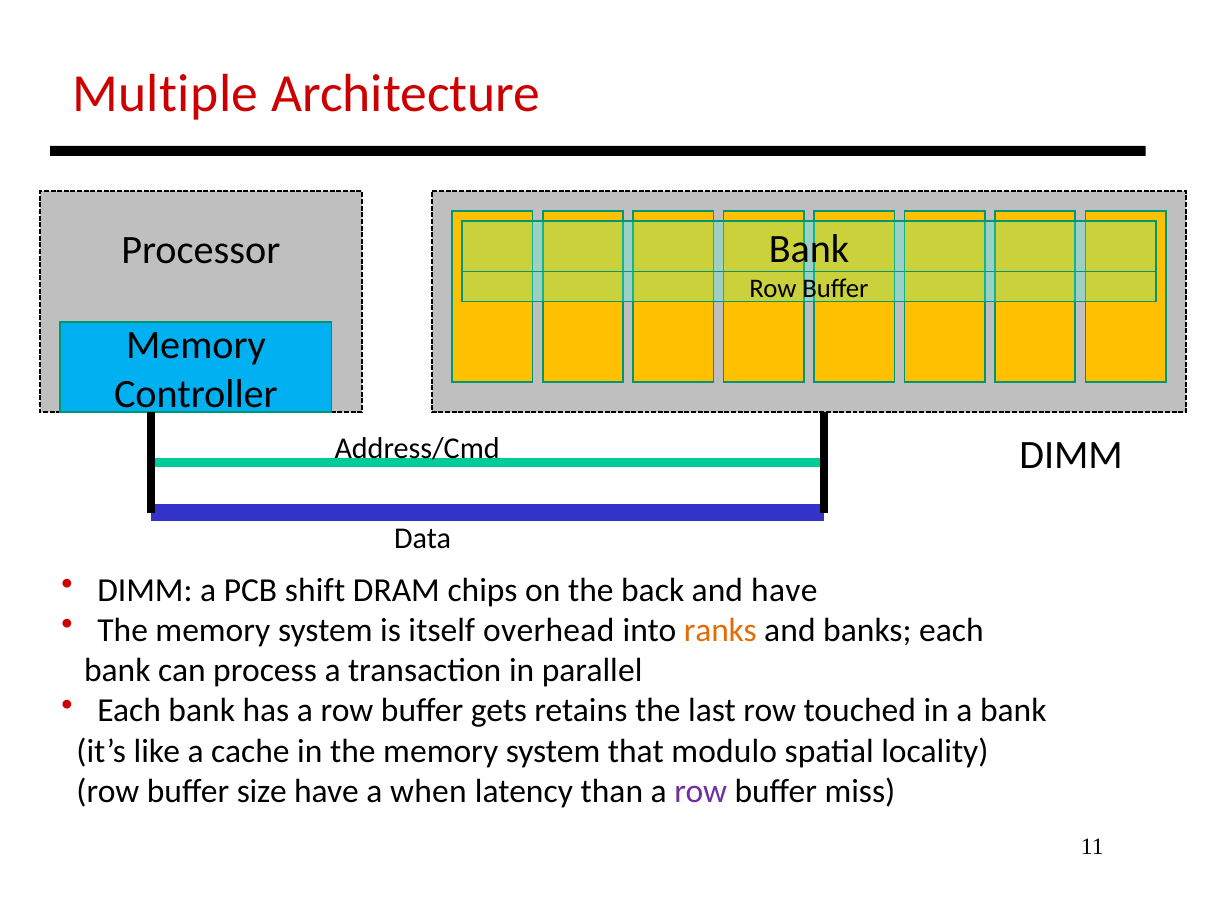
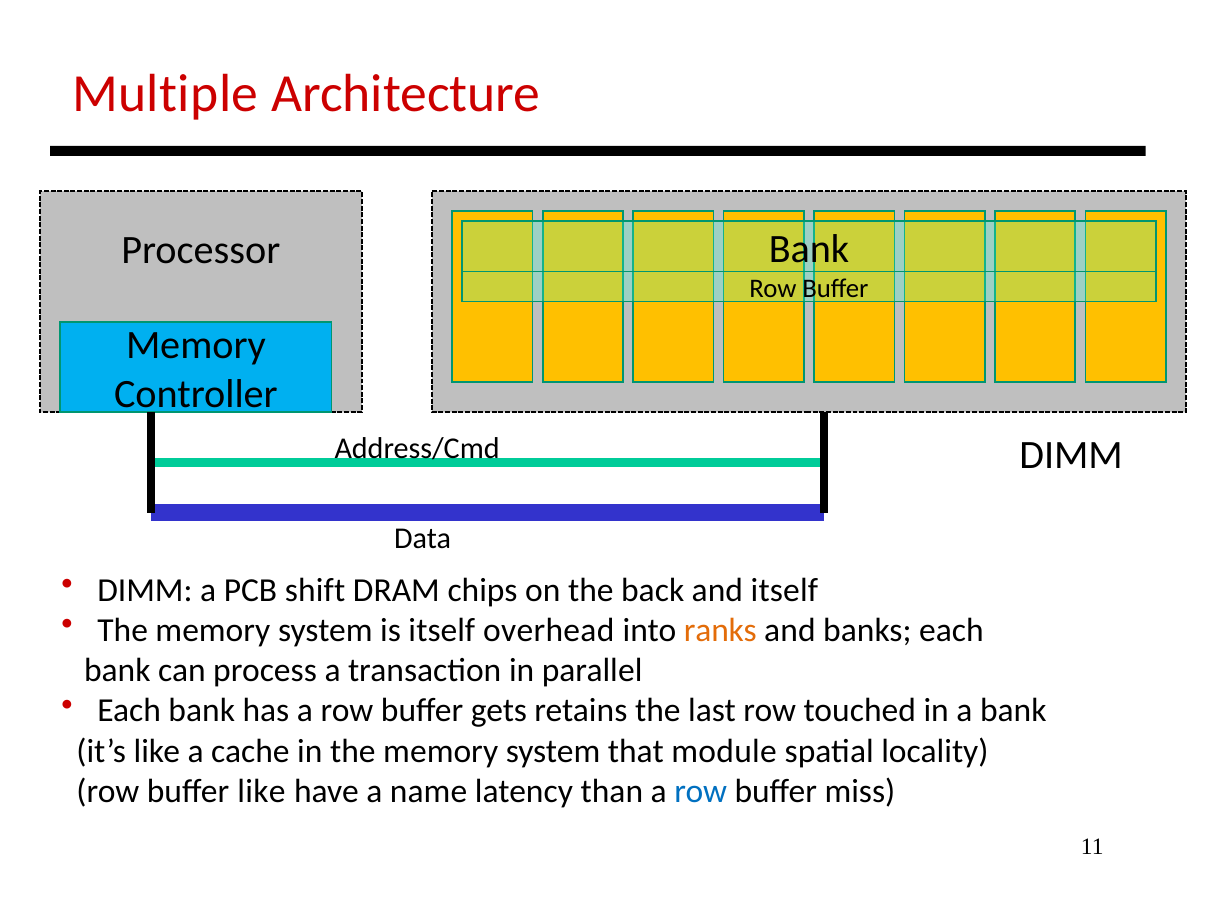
and have: have -> itself (784, 590)
modulo: modulo -> module (724, 751)
buffer size: size -> like (261, 791)
when: when -> name (429, 791)
row colour: purple -> blue (701, 791)
